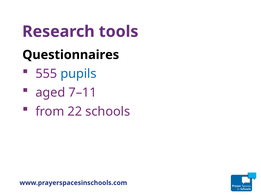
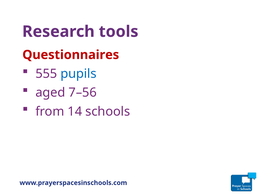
Questionnaires colour: black -> red (71, 55)
7–11: 7–11 -> 7–56 (83, 92)
22: 22 -> 14 (75, 111)
